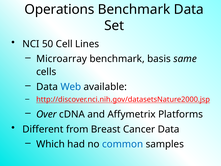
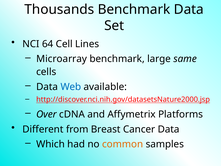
Operations: Operations -> Thousands (59, 9)
50: 50 -> 64 (48, 44)
basis: basis -> large (159, 59)
common colour: blue -> orange (123, 144)
